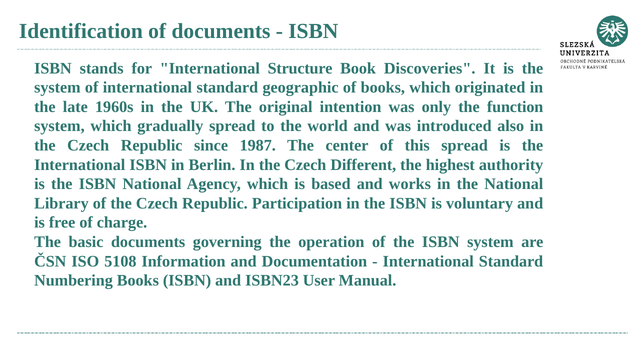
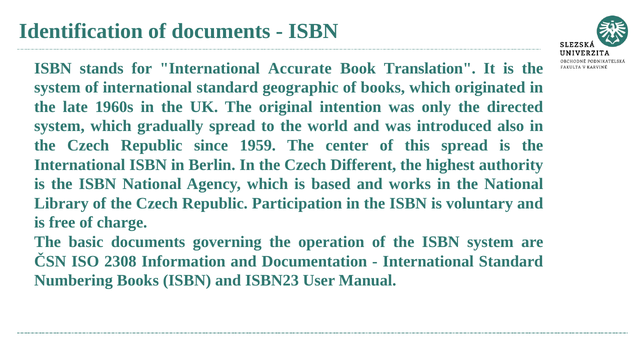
Structure: Structure -> Accurate (300, 68)
Discoveries: Discoveries -> Translation (430, 68)
function: function -> directed (515, 107)
1987: 1987 -> 1959 (258, 146)
5108: 5108 -> 2308 (120, 261)
